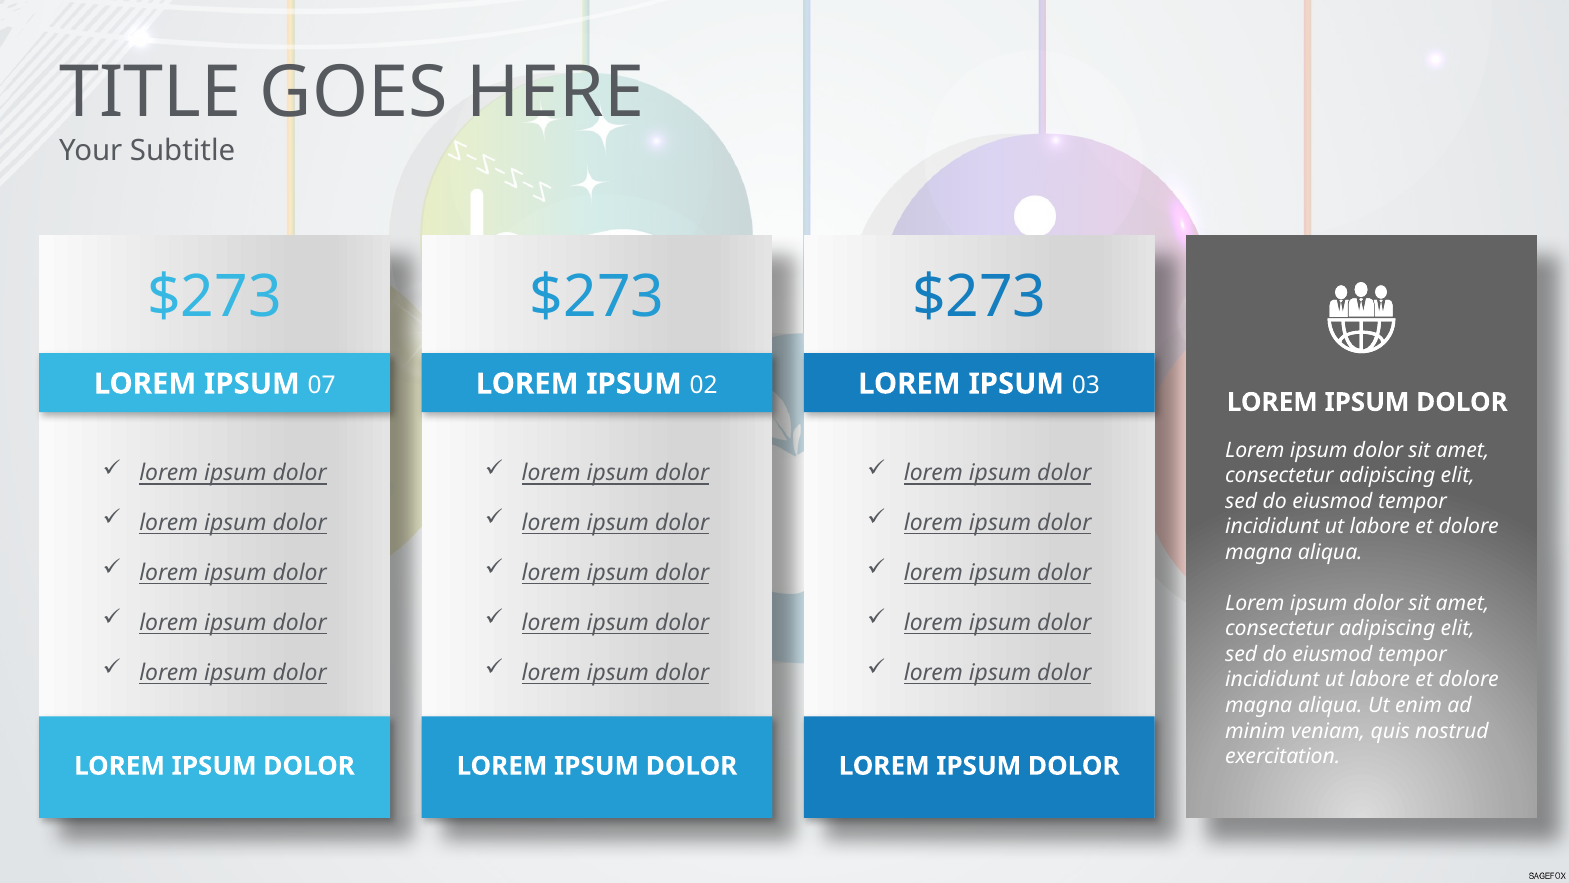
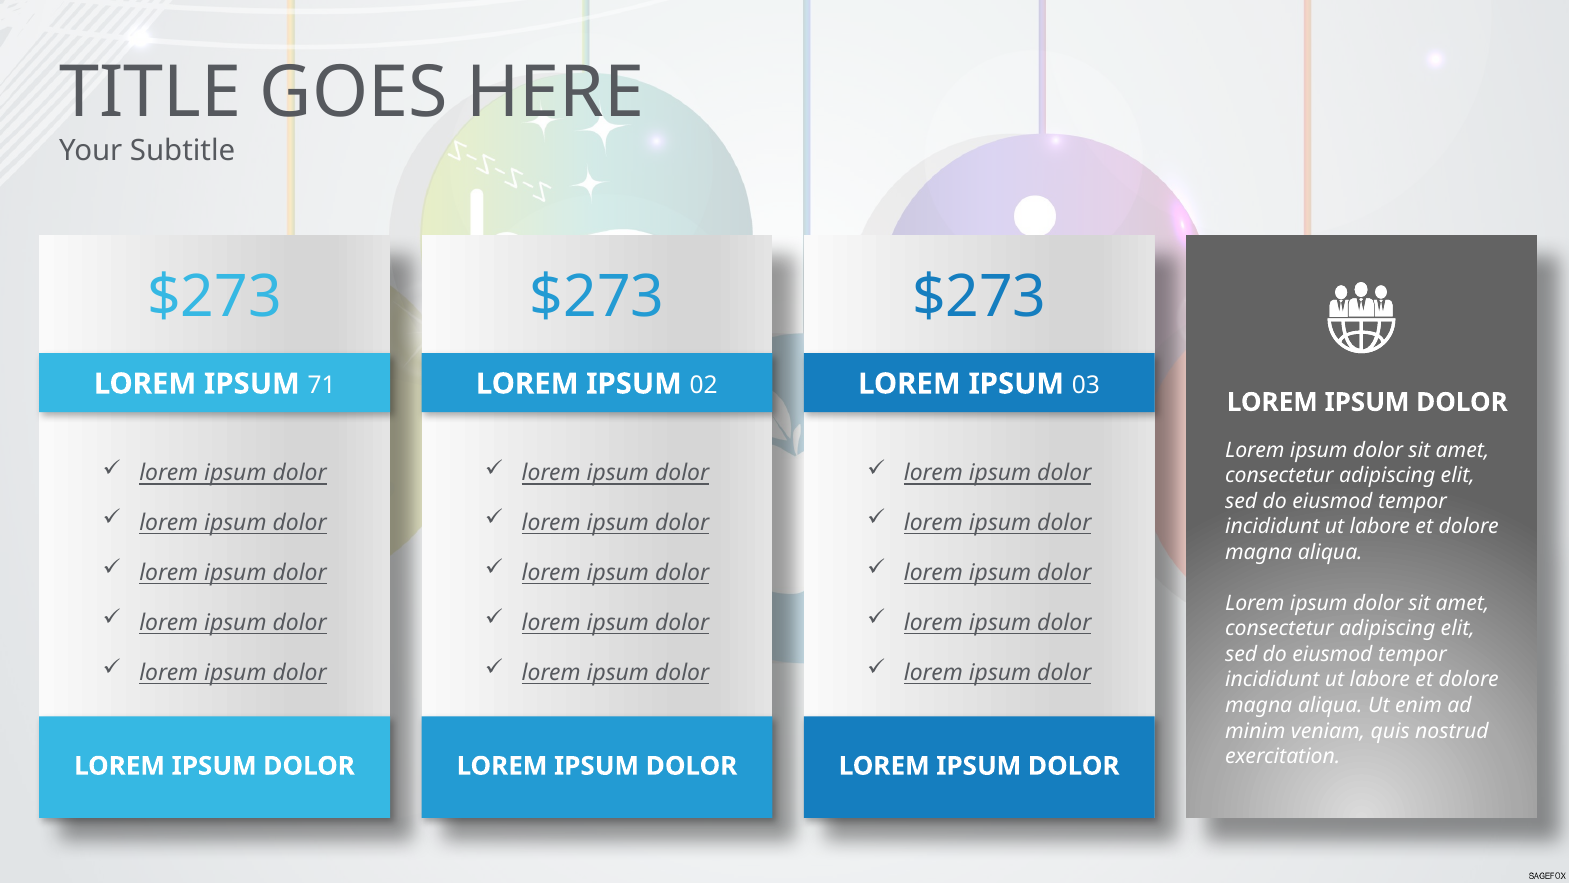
07: 07 -> 71 (322, 385)
